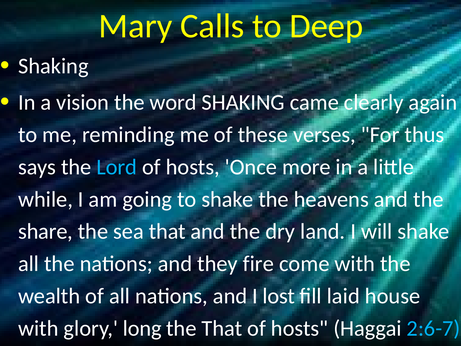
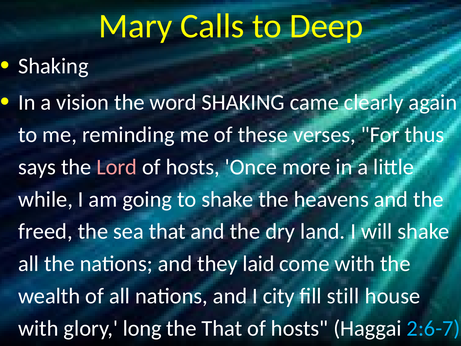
Lord colour: light blue -> pink (117, 167)
share: share -> freed (45, 231)
fire: fire -> laid (259, 264)
lost: lost -> city (279, 296)
laid: laid -> still (343, 296)
